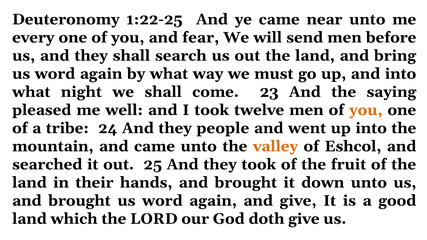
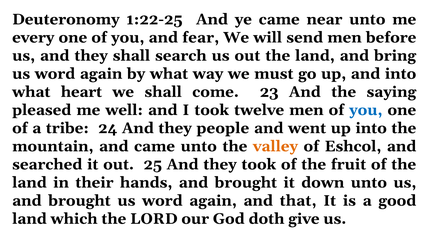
night: night -> heart (81, 92)
you colour: orange -> blue (366, 110)
and give: give -> that (298, 201)
